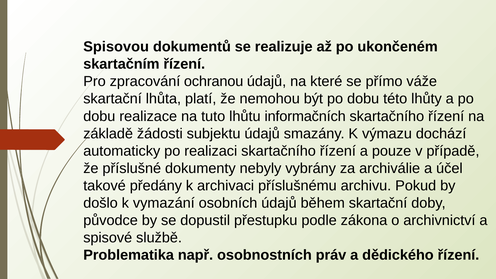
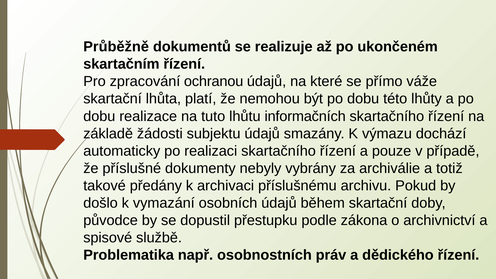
Spisovou: Spisovou -> Průběžně (116, 47)
účel: účel -> totiž (449, 168)
